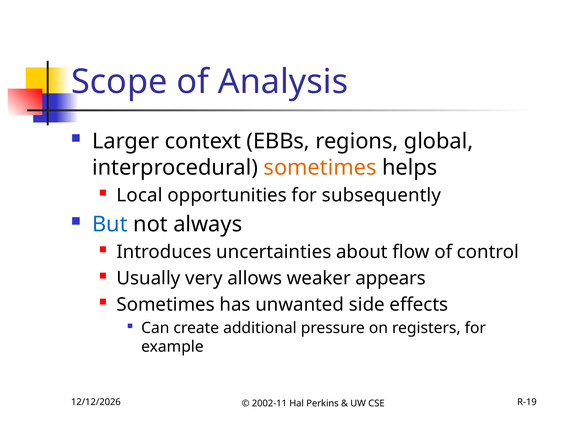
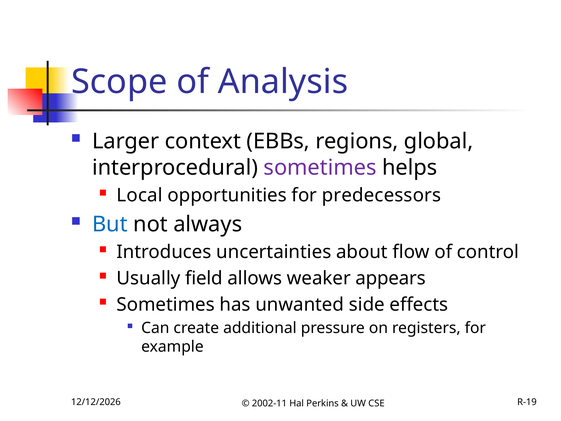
sometimes colour: orange -> purple (320, 167)
subsequently: subsequently -> predecessors (382, 195)
very: very -> field (204, 278)
